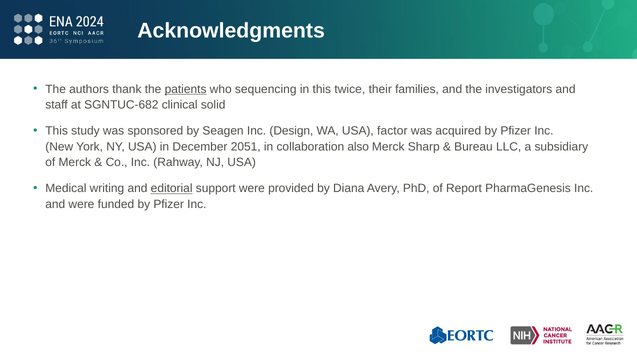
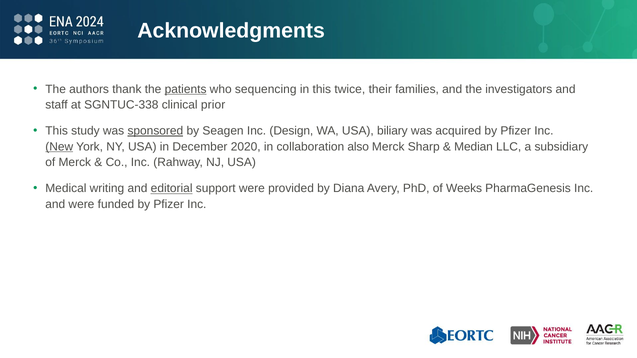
SGNTUC-682: SGNTUC-682 -> SGNTUC-338 (121, 105)
solid: solid -> prior (213, 105)
sponsored underline: none -> present (155, 131)
factor: factor -> biliary (392, 131)
New underline: none -> present (59, 147)
2051: 2051 -> 2020 (246, 147)
Bureau: Bureau -> Median (474, 147)
Report: Report -> Weeks (464, 189)
